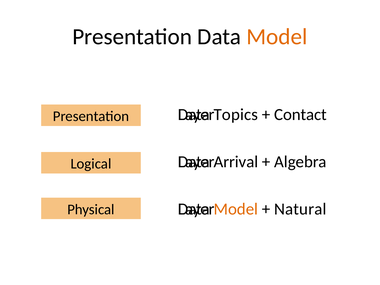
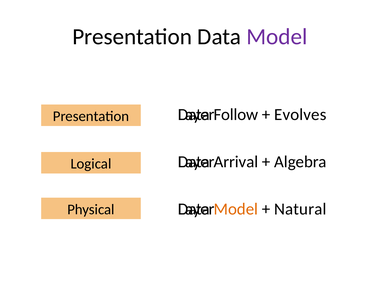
Model colour: orange -> purple (277, 37)
Topics: Topics -> Follow (236, 115)
Contact: Contact -> Evolves (300, 115)
